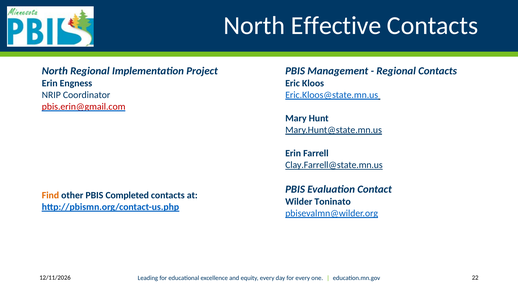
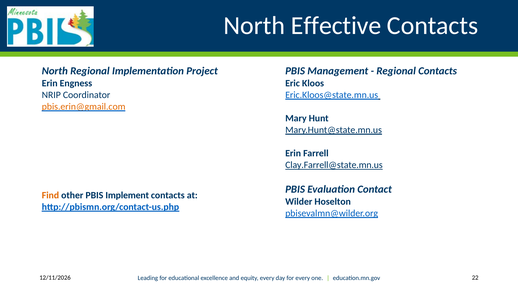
pbis.erin@gmail.com colour: red -> orange (84, 107)
Completed: Completed -> Implement (127, 196)
Toninato: Toninato -> Hoselton (333, 202)
